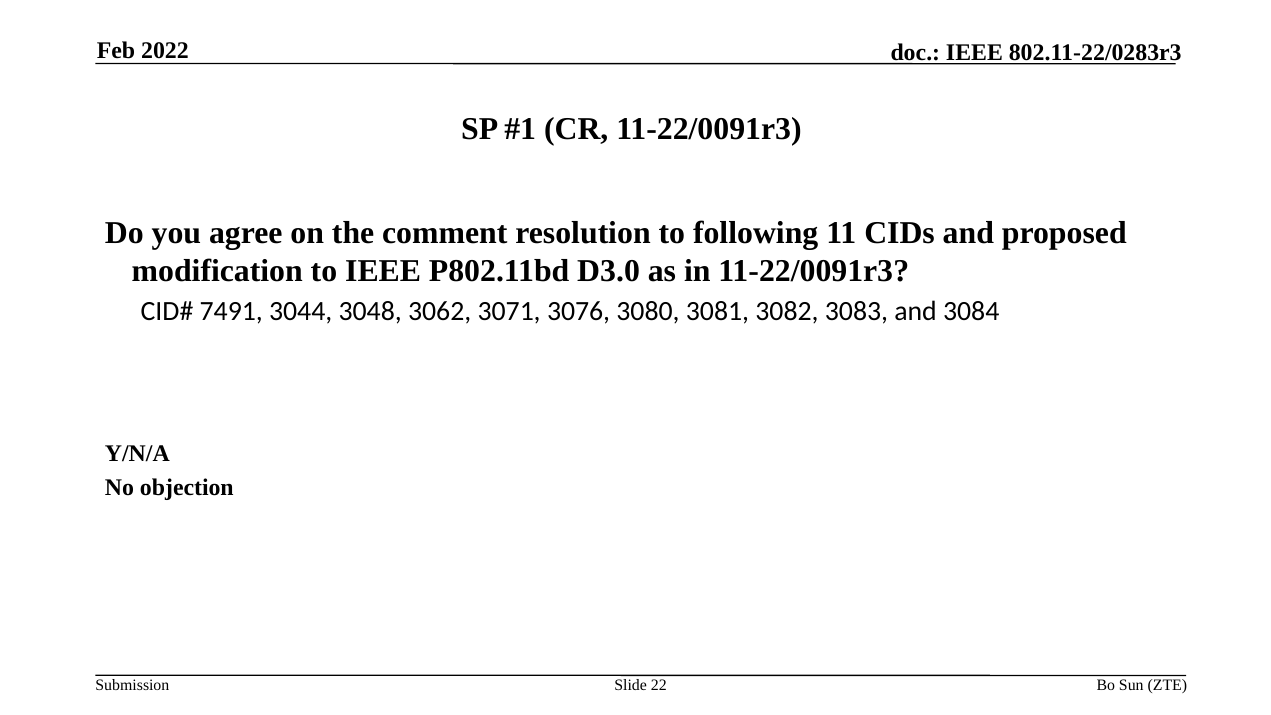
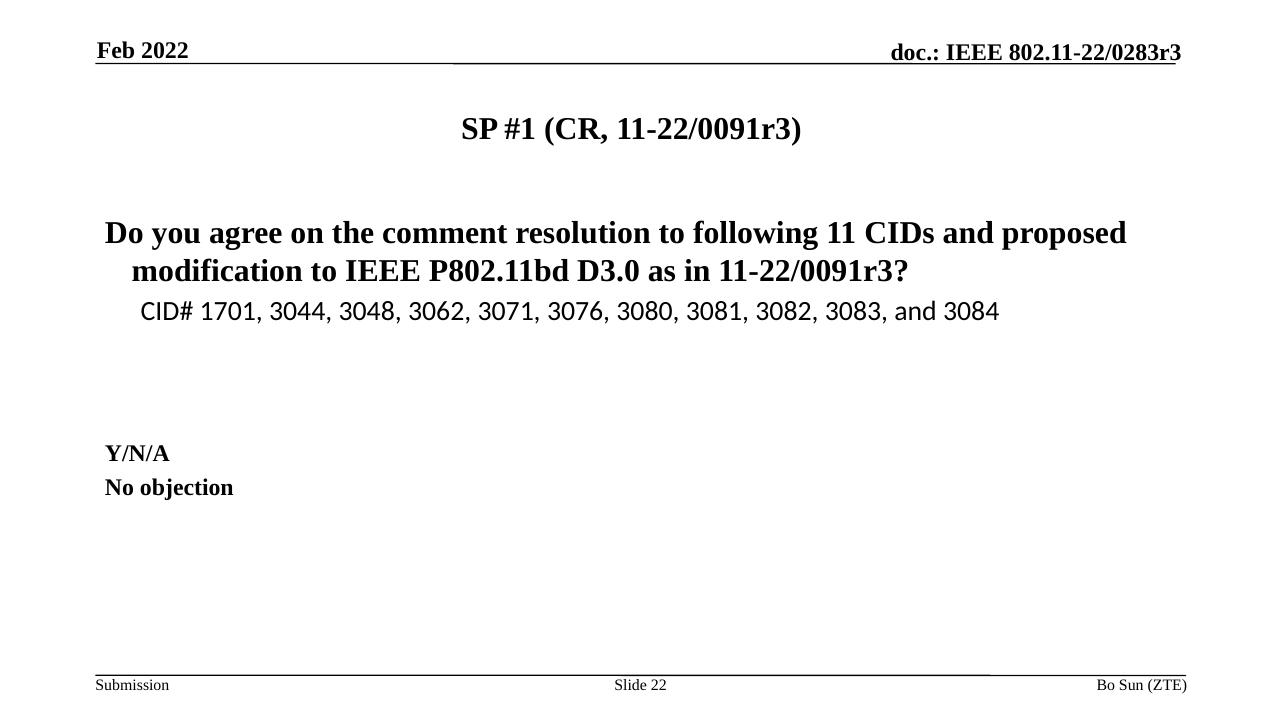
7491: 7491 -> 1701 (231, 311)
